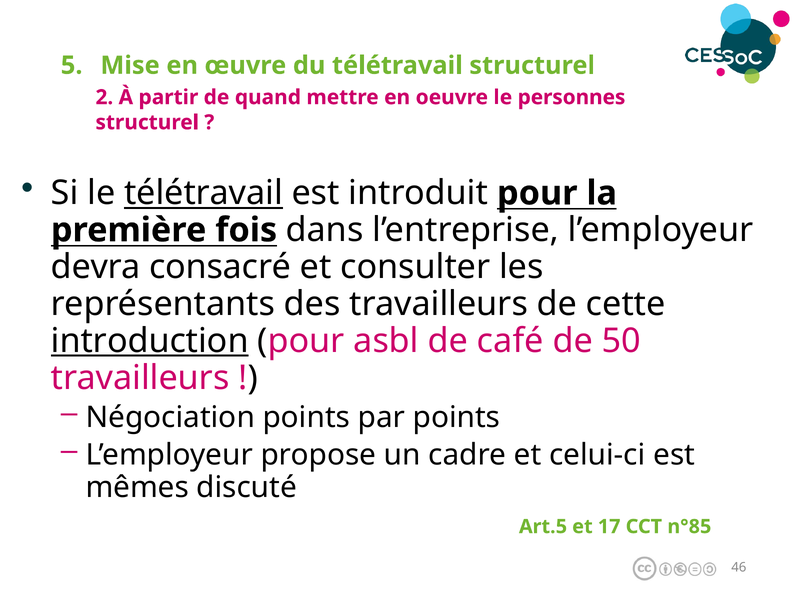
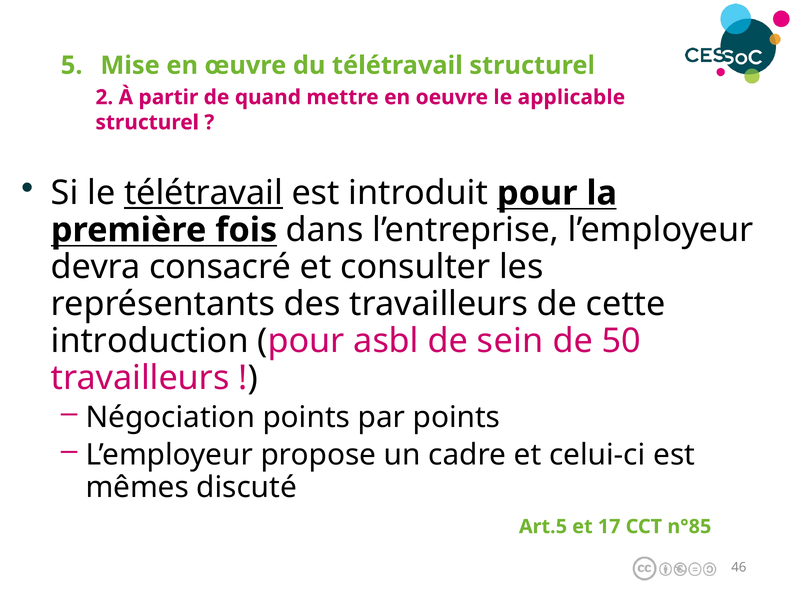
personnes: personnes -> applicable (571, 97)
introduction underline: present -> none (150, 341)
café: café -> sein (510, 341)
